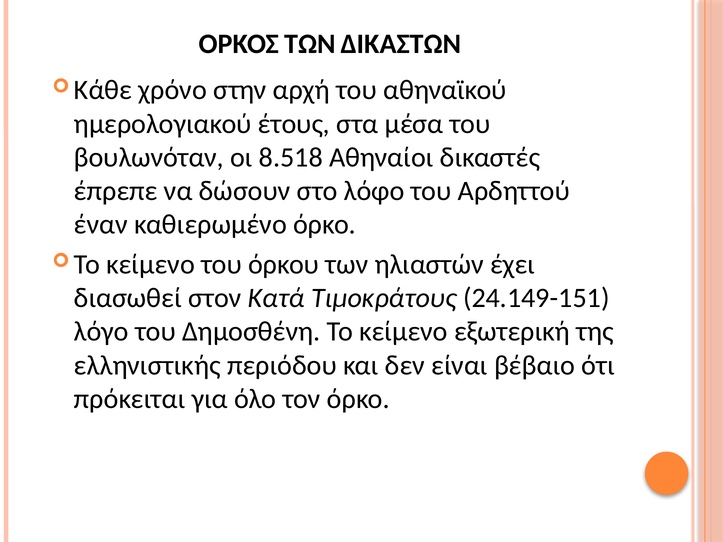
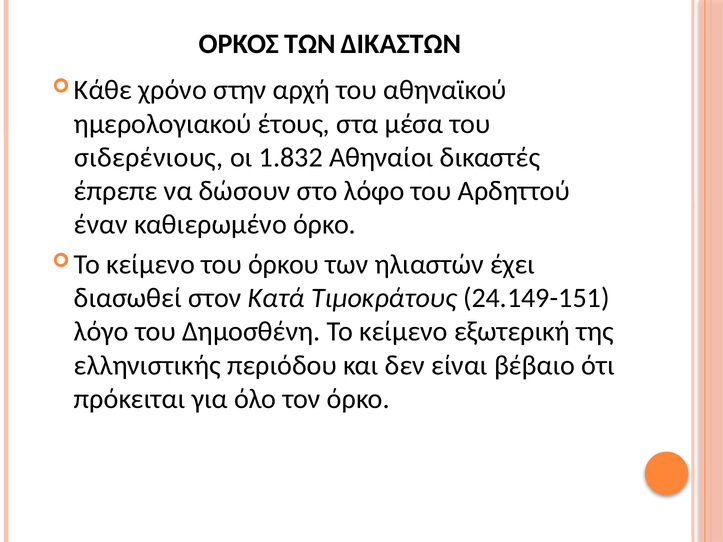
βουλωνόταν: βουλωνόταν -> σιδερένιους (149, 157)
8.518: 8.518 -> 1.832 (291, 157)
